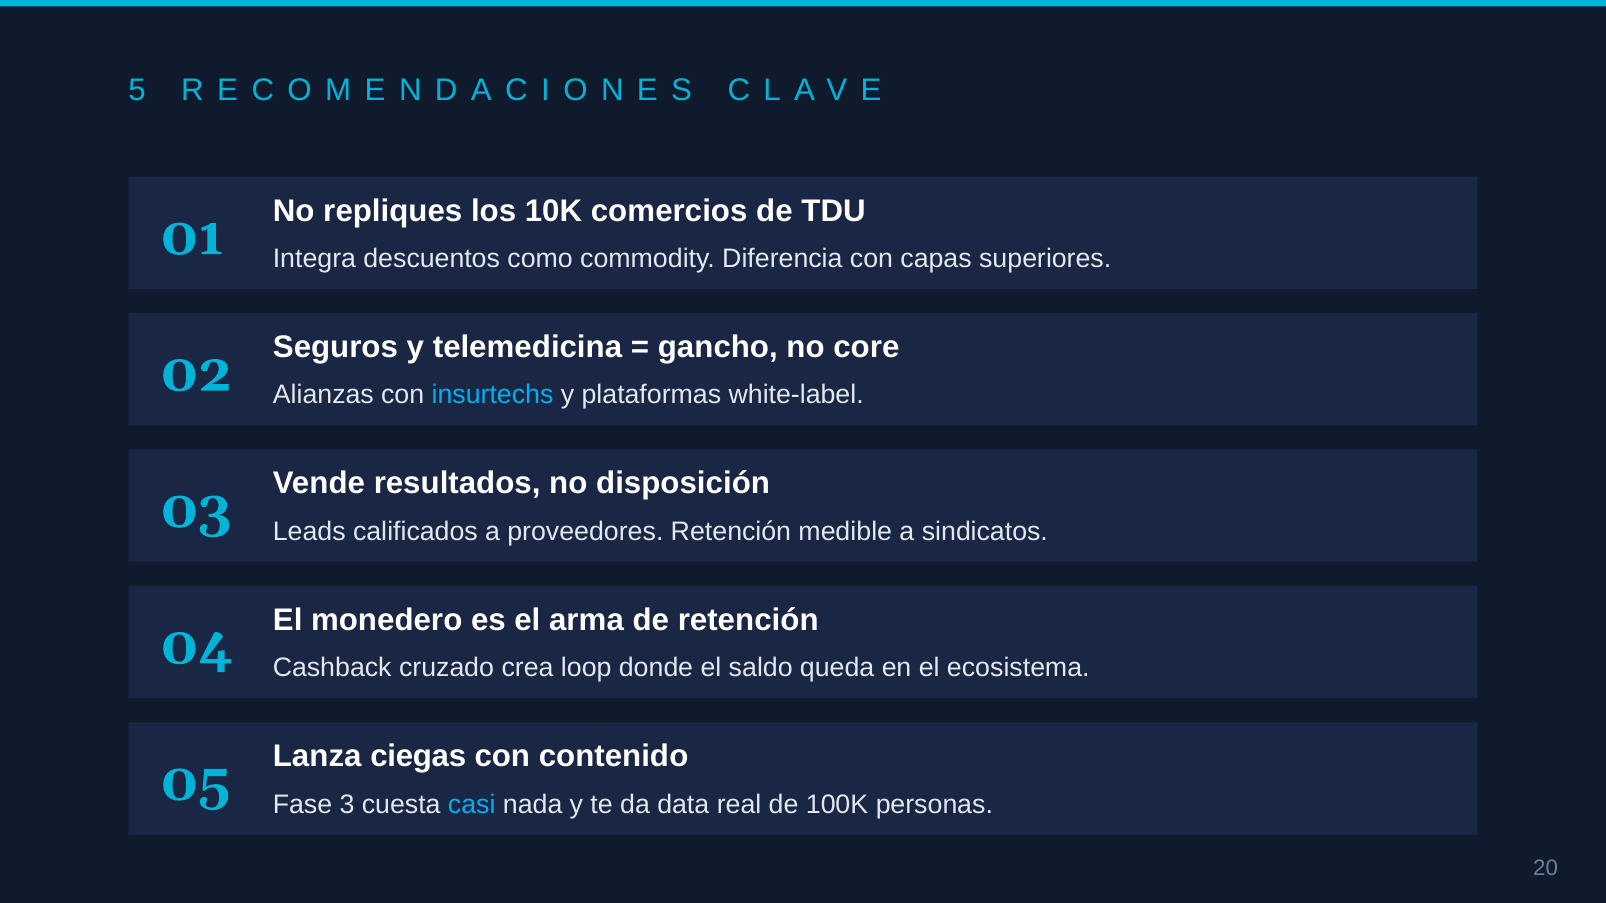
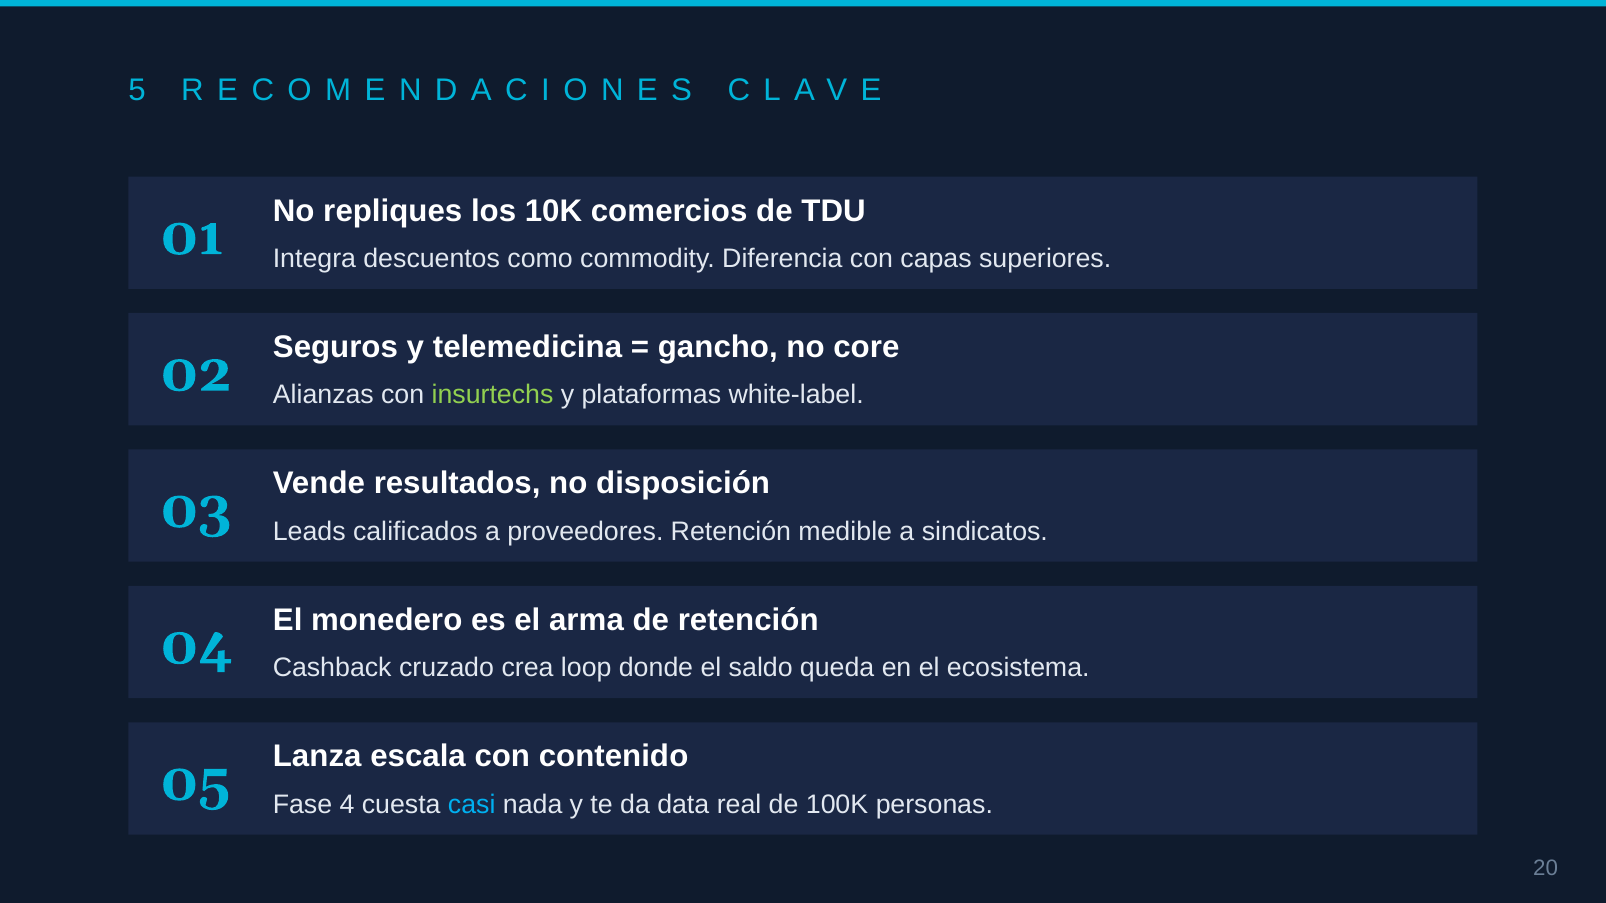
insurtechs colour: light blue -> light green (493, 395)
ciegas: ciegas -> escala (418, 757)
3: 3 -> 4 (347, 805)
